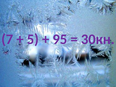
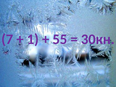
5: 5 -> 1 (33, 39)
95: 95 -> 55 (60, 39)
